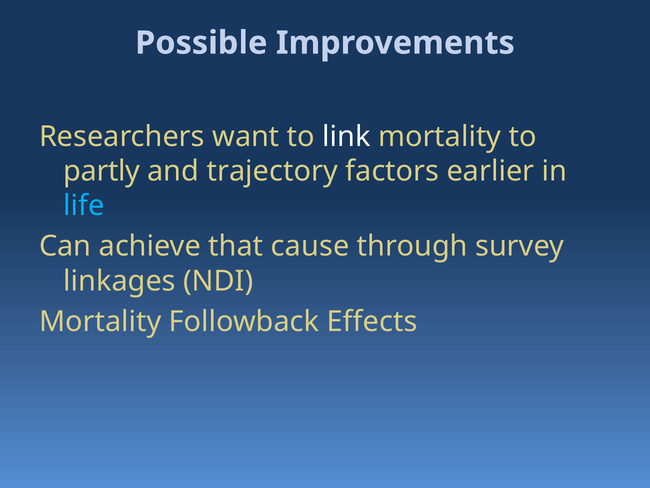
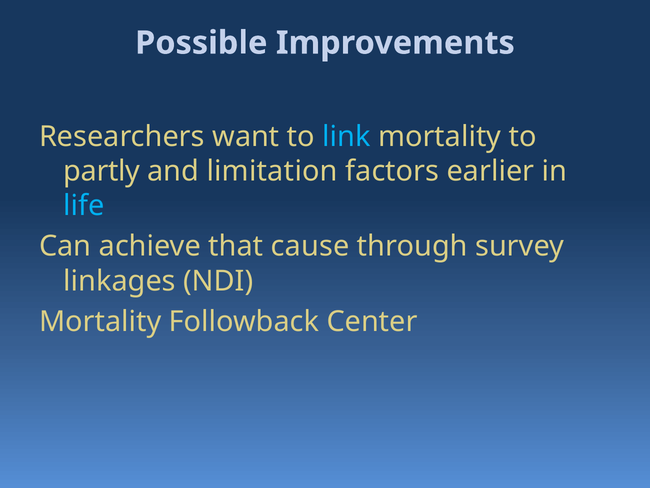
link colour: white -> light blue (346, 136)
trajectory: trajectory -> limitation (272, 171)
Effects: Effects -> Center (372, 321)
